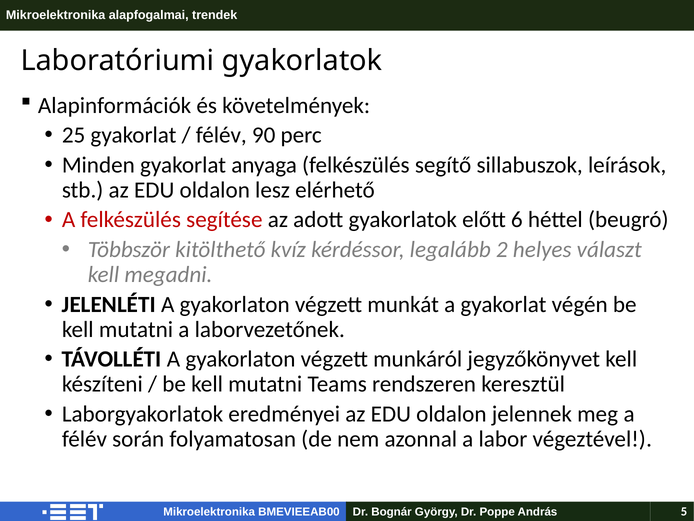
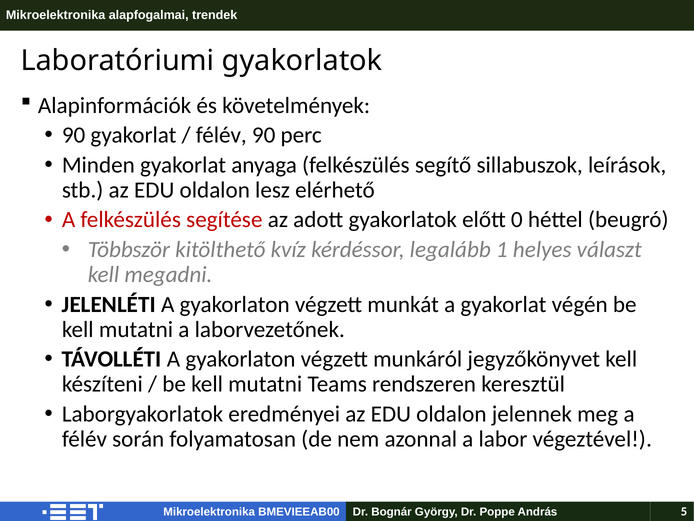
25: 25 -> 90 (74, 135)
6: 6 -> 0 (517, 220)
2: 2 -> 1 (502, 249)
